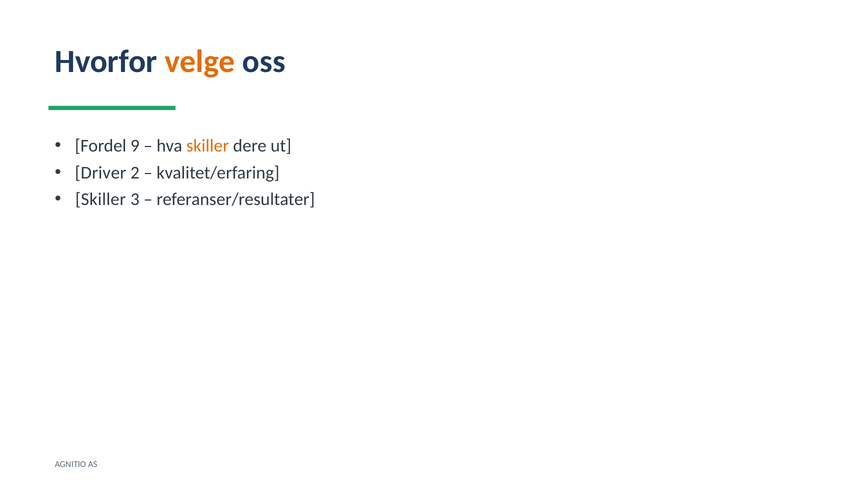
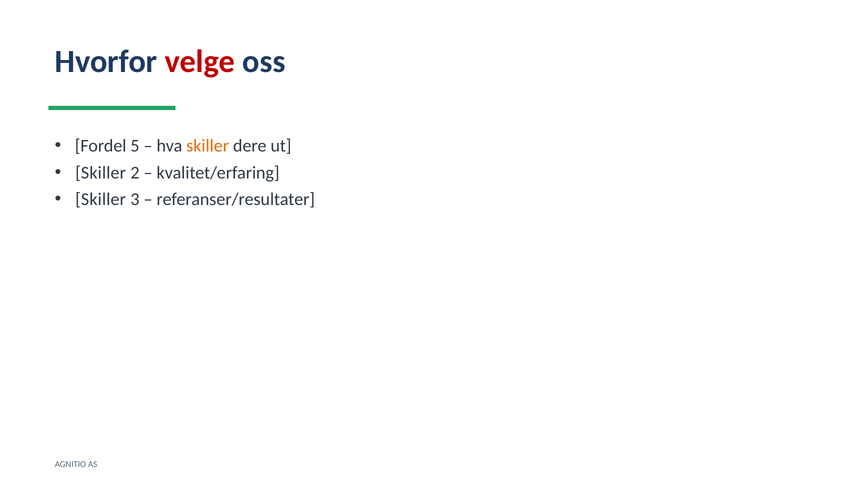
velge colour: orange -> red (200, 61)
9: 9 -> 5 (135, 146)
Driver: Driver -> Skiller (101, 173)
